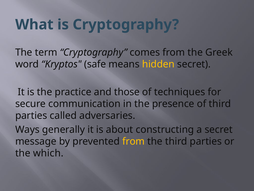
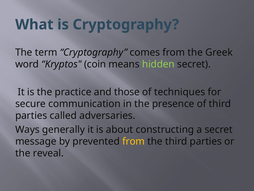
safe: safe -> coin (95, 64)
hidden colour: yellow -> light green (158, 64)
which: which -> reveal (48, 153)
